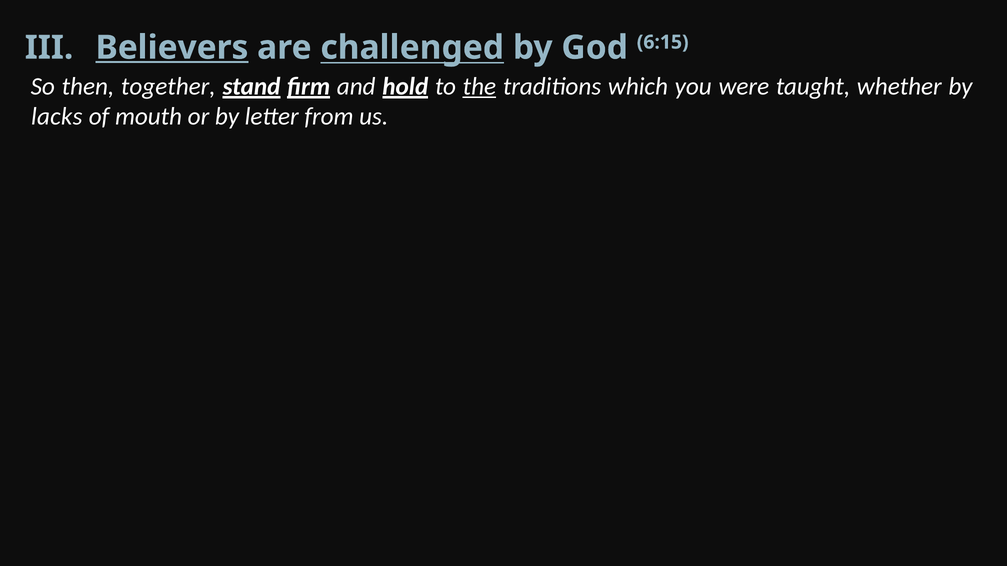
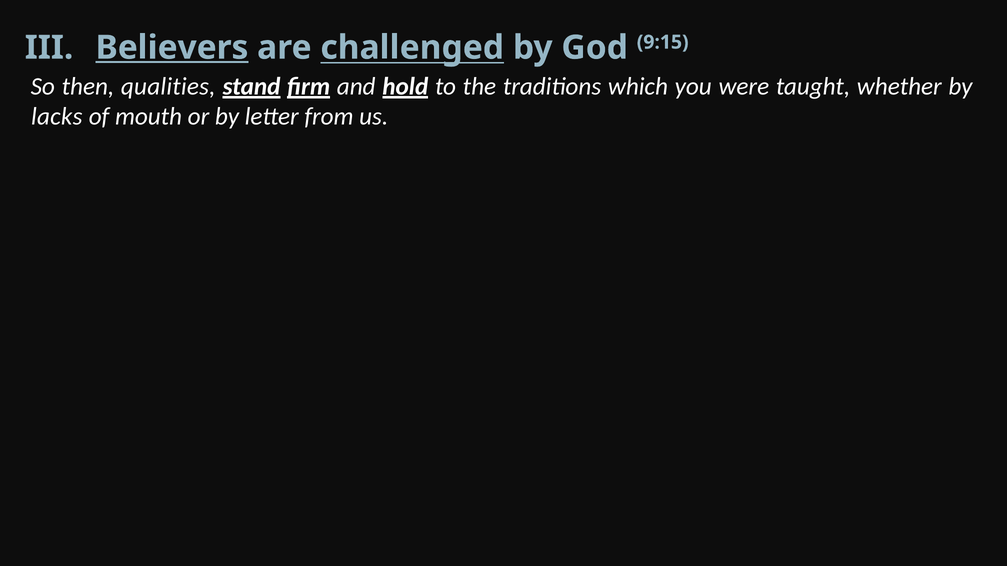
6:15: 6:15 -> 9:15 (663, 42)
together: together -> qualities (168, 86)
the underline: present -> none (479, 86)
